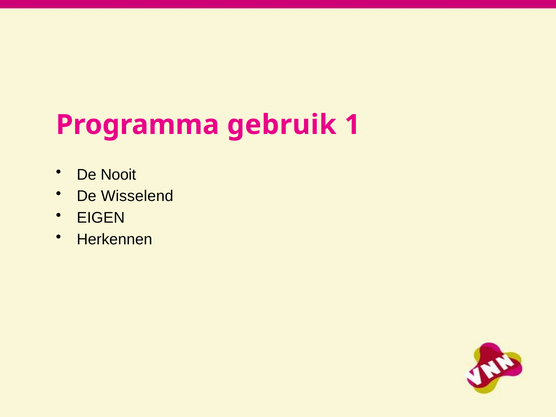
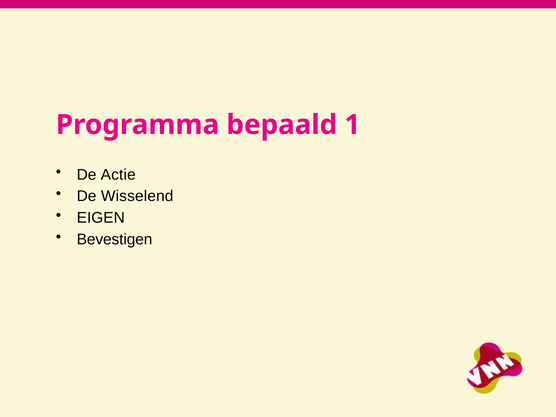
gebruik: gebruik -> bepaald (282, 125)
Nooit: Nooit -> Actie (118, 175)
Herkennen: Herkennen -> Bevestigen (115, 239)
